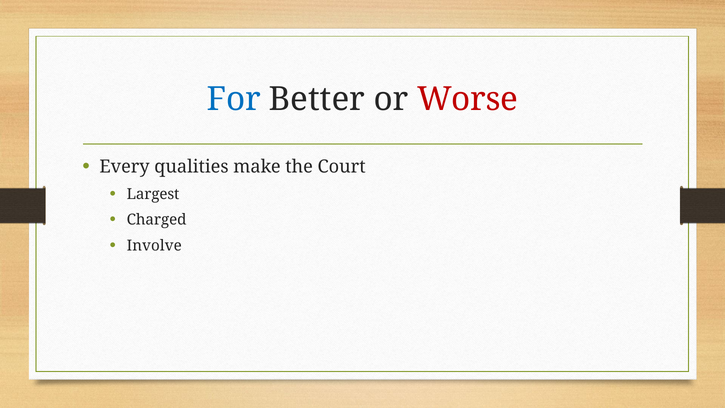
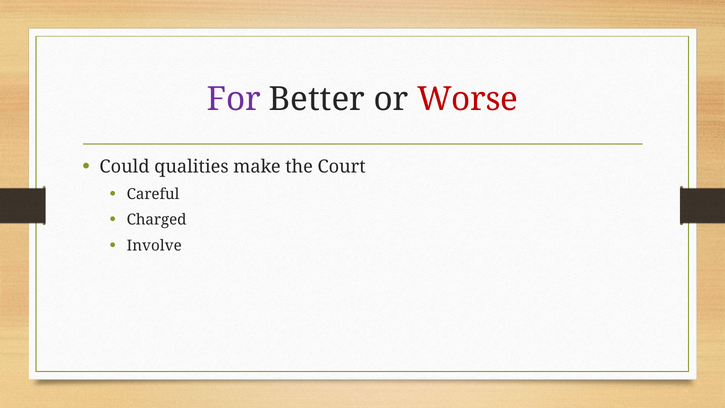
For colour: blue -> purple (234, 99)
Every: Every -> Could (124, 167)
Largest: Largest -> Careful (153, 194)
